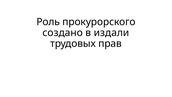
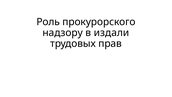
создано: создано -> надзору (63, 33)
